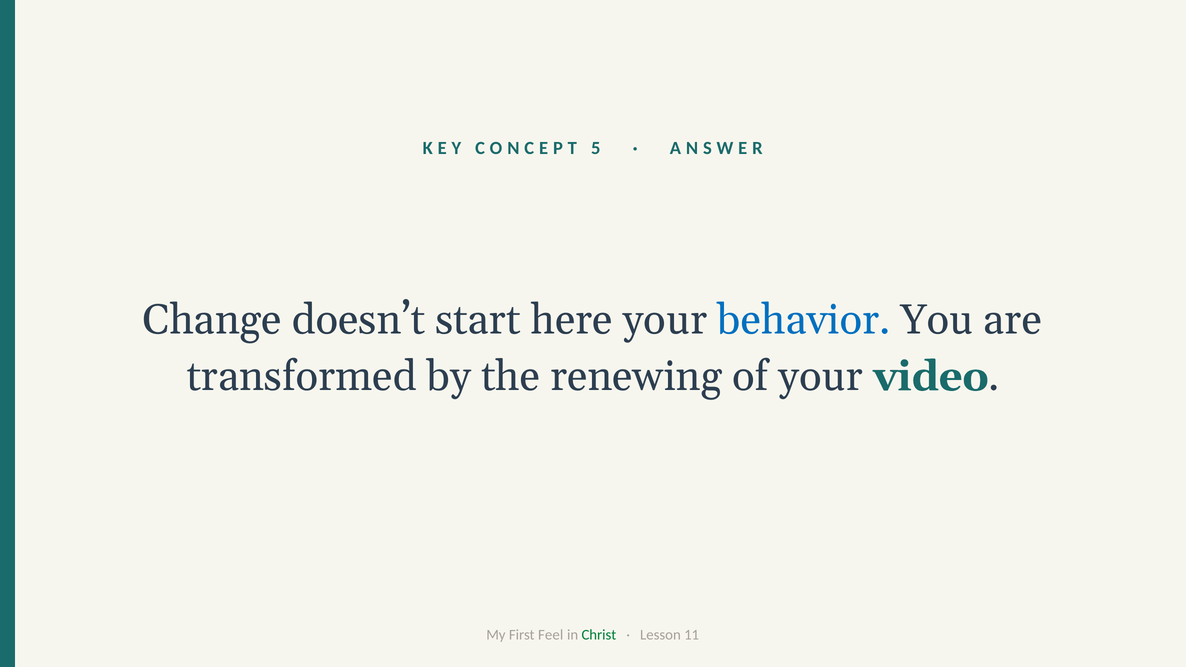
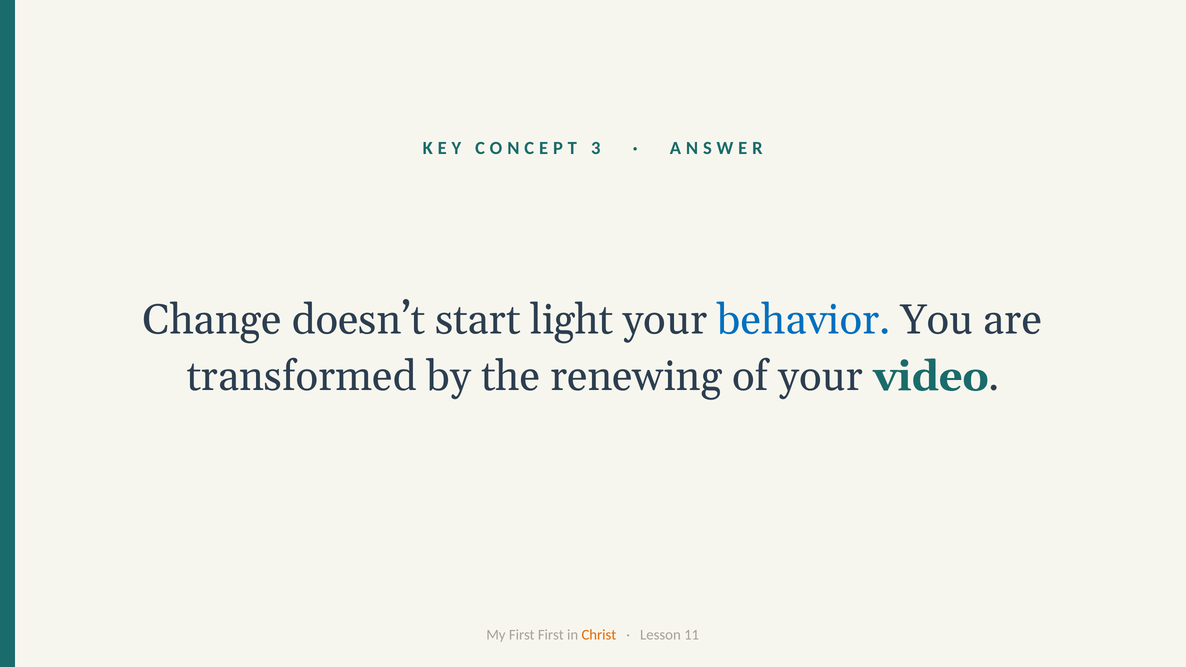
5: 5 -> 3 (596, 148)
here: here -> light (572, 320)
First Feel: Feel -> First (551, 635)
Christ colour: green -> orange (599, 635)
